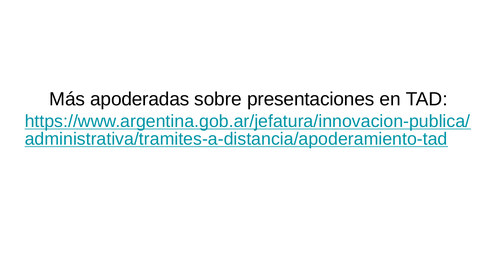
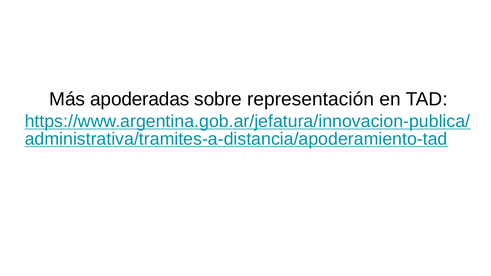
presentaciones: presentaciones -> representación (311, 99)
